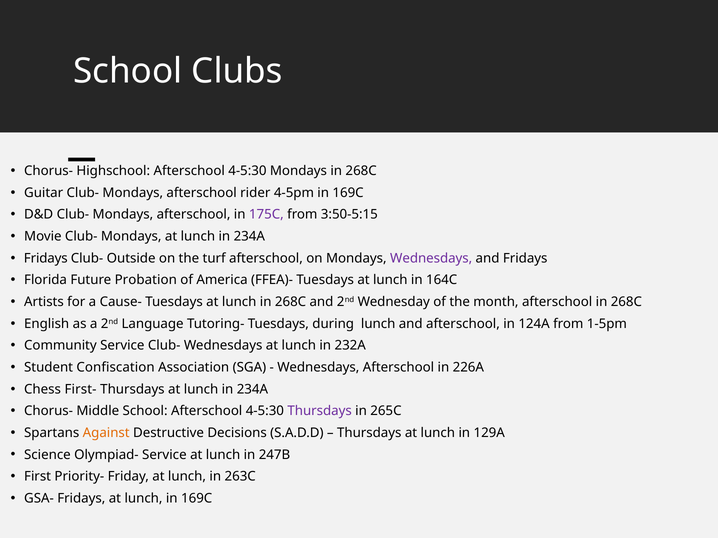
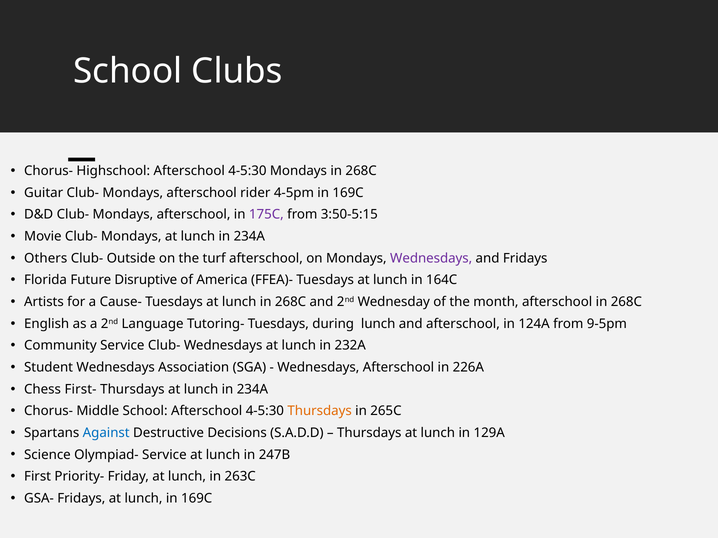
Fridays: Fridays -> Others (46, 258)
Probation: Probation -> Disruptive (146, 280)
1-5pm: 1-5pm -> 9-5pm (607, 324)
Student Confiscation: Confiscation -> Wednesdays (116, 368)
Thursdays colour: purple -> orange (320, 411)
Against colour: orange -> blue (106, 433)
